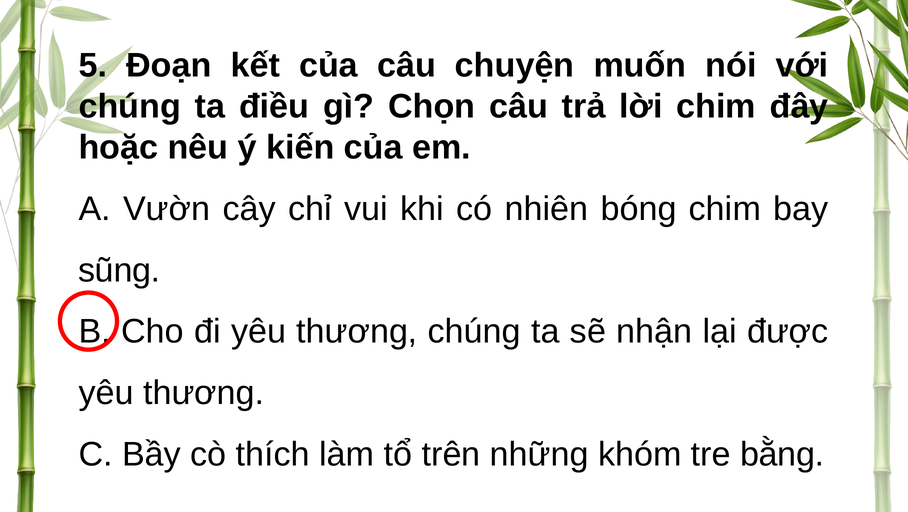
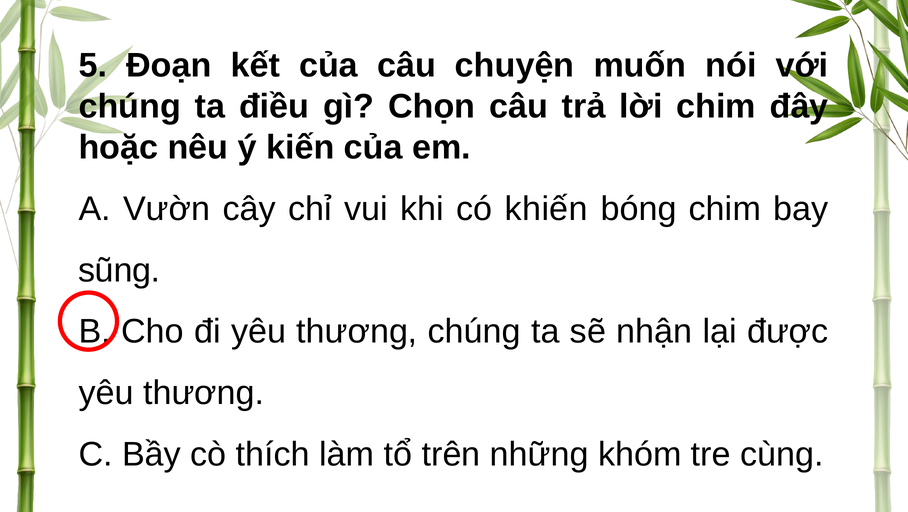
nhiên: nhiên -> khiến (546, 209)
bằng: bằng -> cùng (782, 455)
